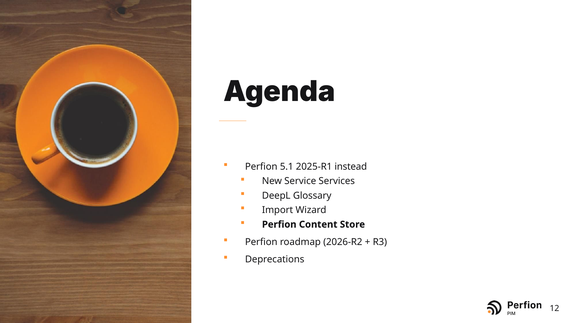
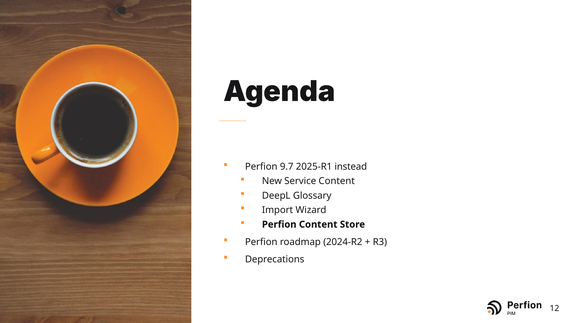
5.1: 5.1 -> 9.7 (287, 167)
Service Services: Services -> Content (337, 181)
2026-R2: 2026-R2 -> 2024-R2 (343, 242)
